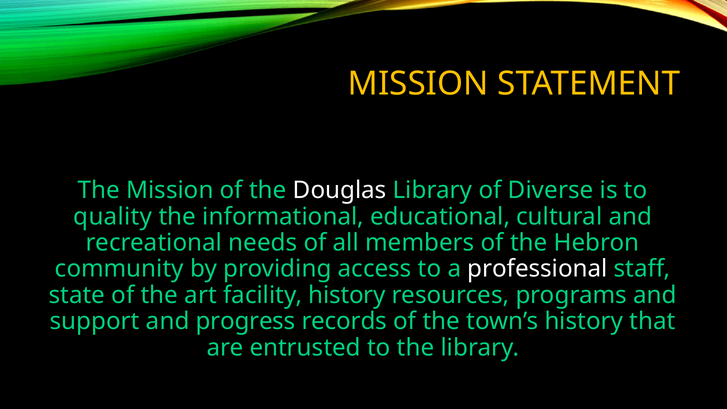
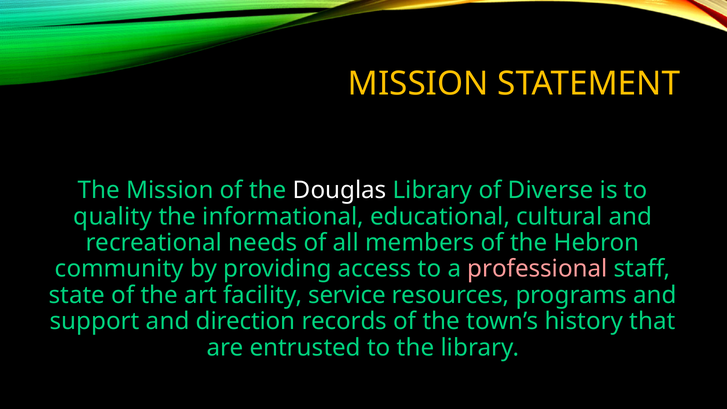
professional colour: white -> pink (538, 269)
facility history: history -> service (347, 295)
progress: progress -> direction (246, 321)
